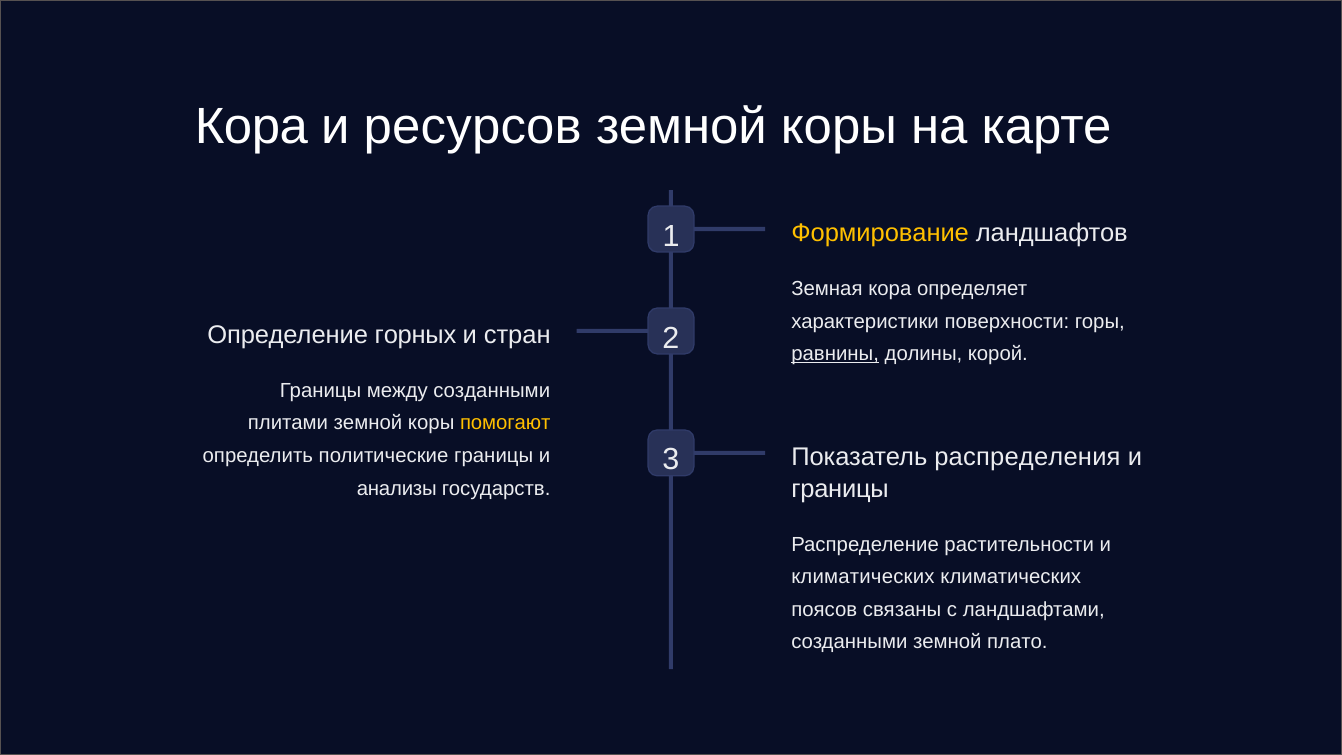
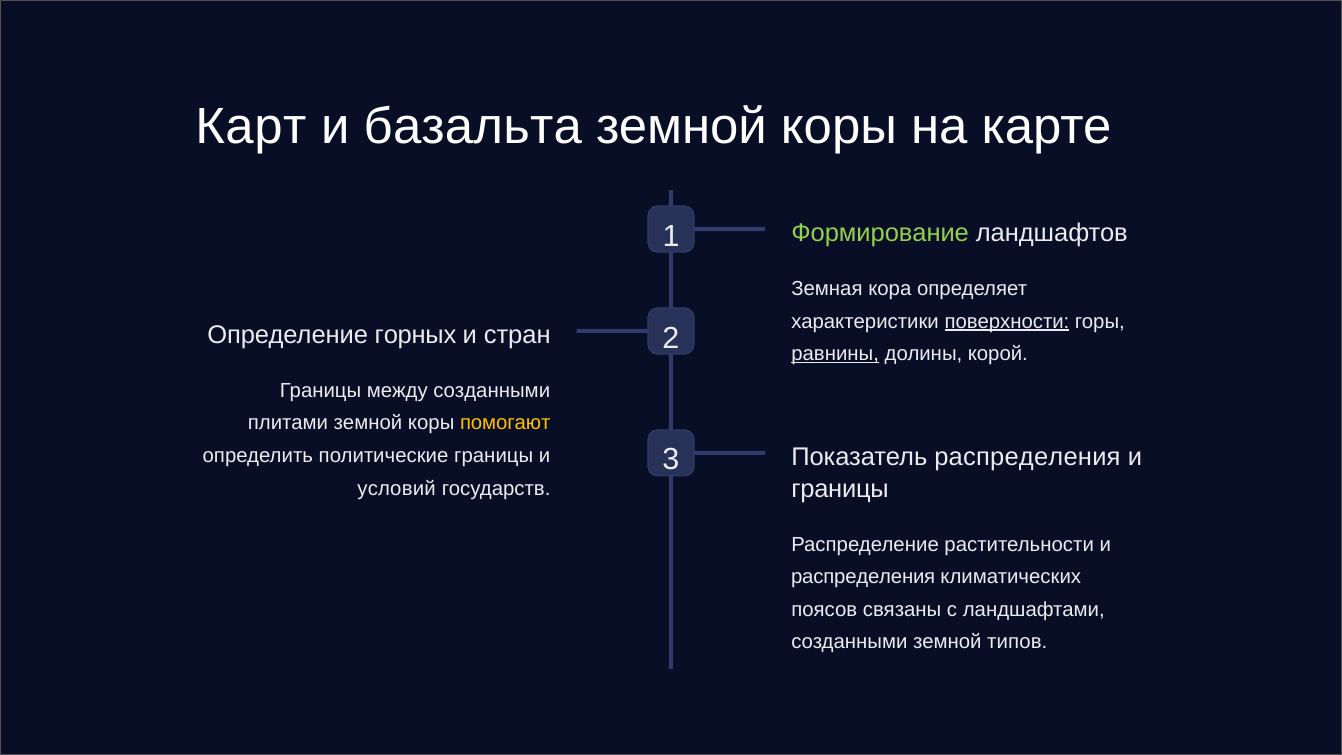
Кора: Кора -> Карт (251, 127)
ресурсов: ресурсов -> базальта (473, 127)
Формирование colour: yellow -> light green (880, 233)
поверхности underline: none -> present (1007, 321)
анализы: анализы -> условий (397, 488)
климатических: климатических -> распределения (863, 577)
плато: плато -> типов (1017, 642)
